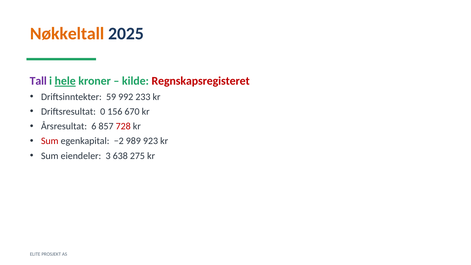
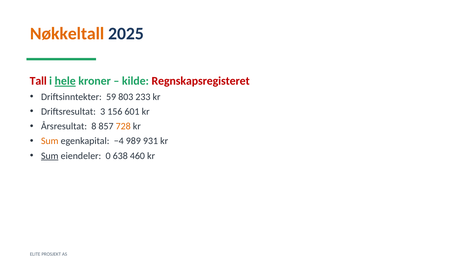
Tall colour: purple -> red (38, 81)
992: 992 -> 803 (126, 97)
0: 0 -> 3 (103, 112)
670: 670 -> 601 (132, 112)
6: 6 -> 8 (94, 126)
728 colour: red -> orange (123, 126)
Sum colour: red -> orange (50, 141)
−2: −2 -> −4 (119, 141)
923: 923 -> 931 (151, 141)
Sum underline: none -> present (50, 156)
3: 3 -> 0 (108, 156)
275: 275 -> 460 (137, 156)
